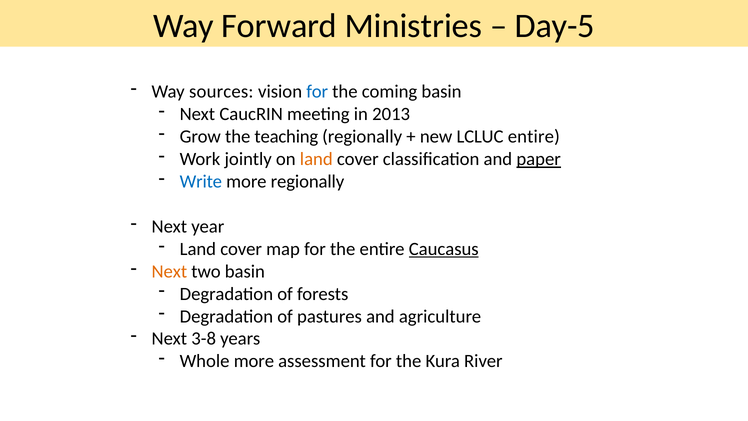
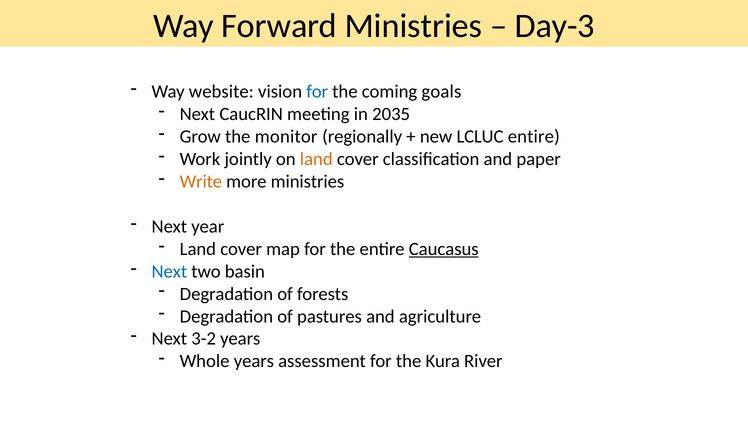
Day-5: Day-5 -> Day-3 (555, 26)
sources: sources -> website (221, 92)
coming basin: basin -> goals (441, 92)
2013: 2013 -> 2035 (391, 114)
teaching: teaching -> monitor (286, 137)
paper underline: present -> none (539, 159)
Write colour: blue -> orange (201, 181)
more regionally: regionally -> ministries (307, 181)
Next colour: orange -> blue (169, 271)
3-8: 3-8 -> 3-2 (204, 339)
Whole more: more -> years (254, 361)
